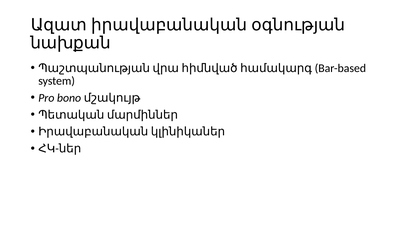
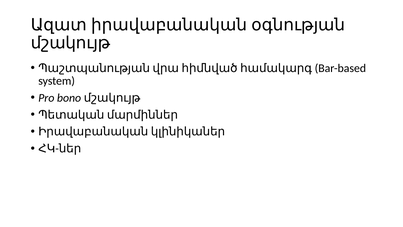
նախքան: նախքան -> մշակույթ (71, 43)
